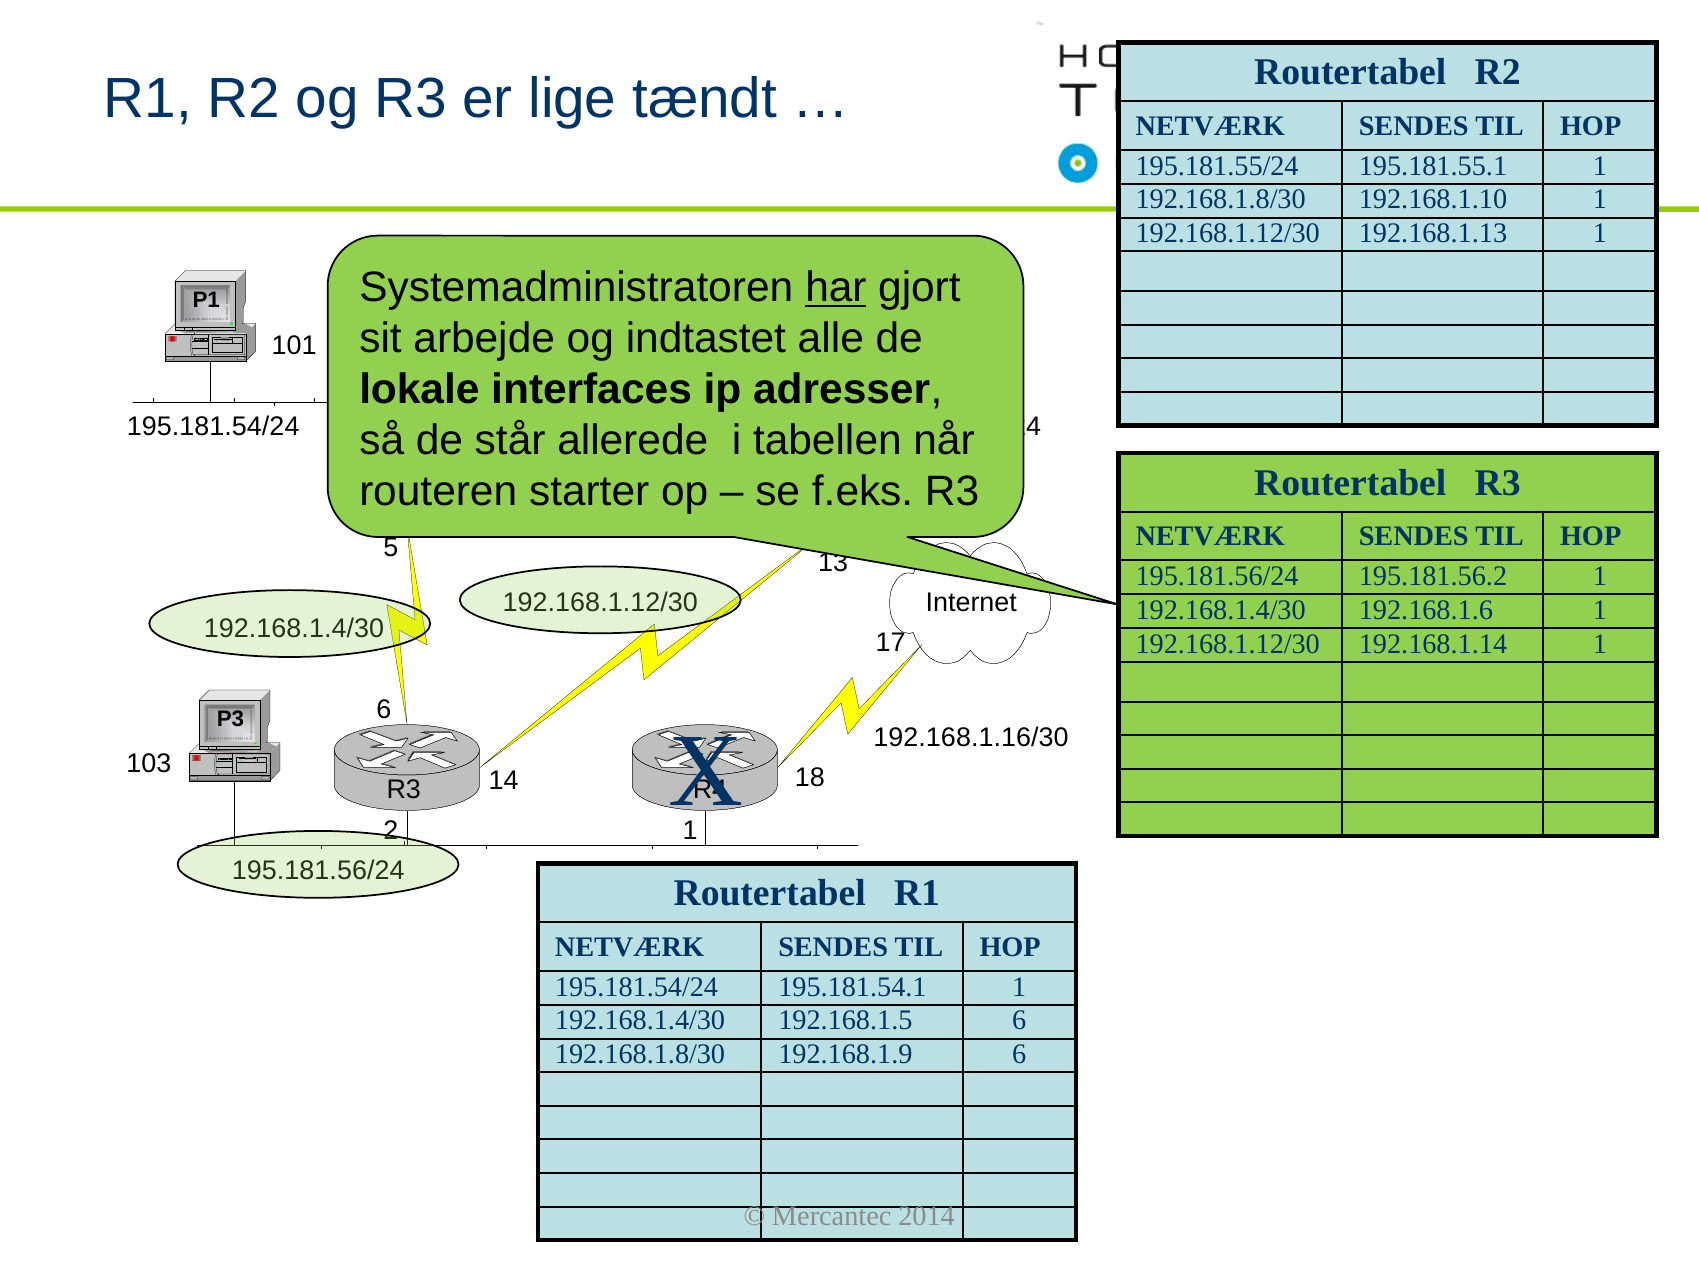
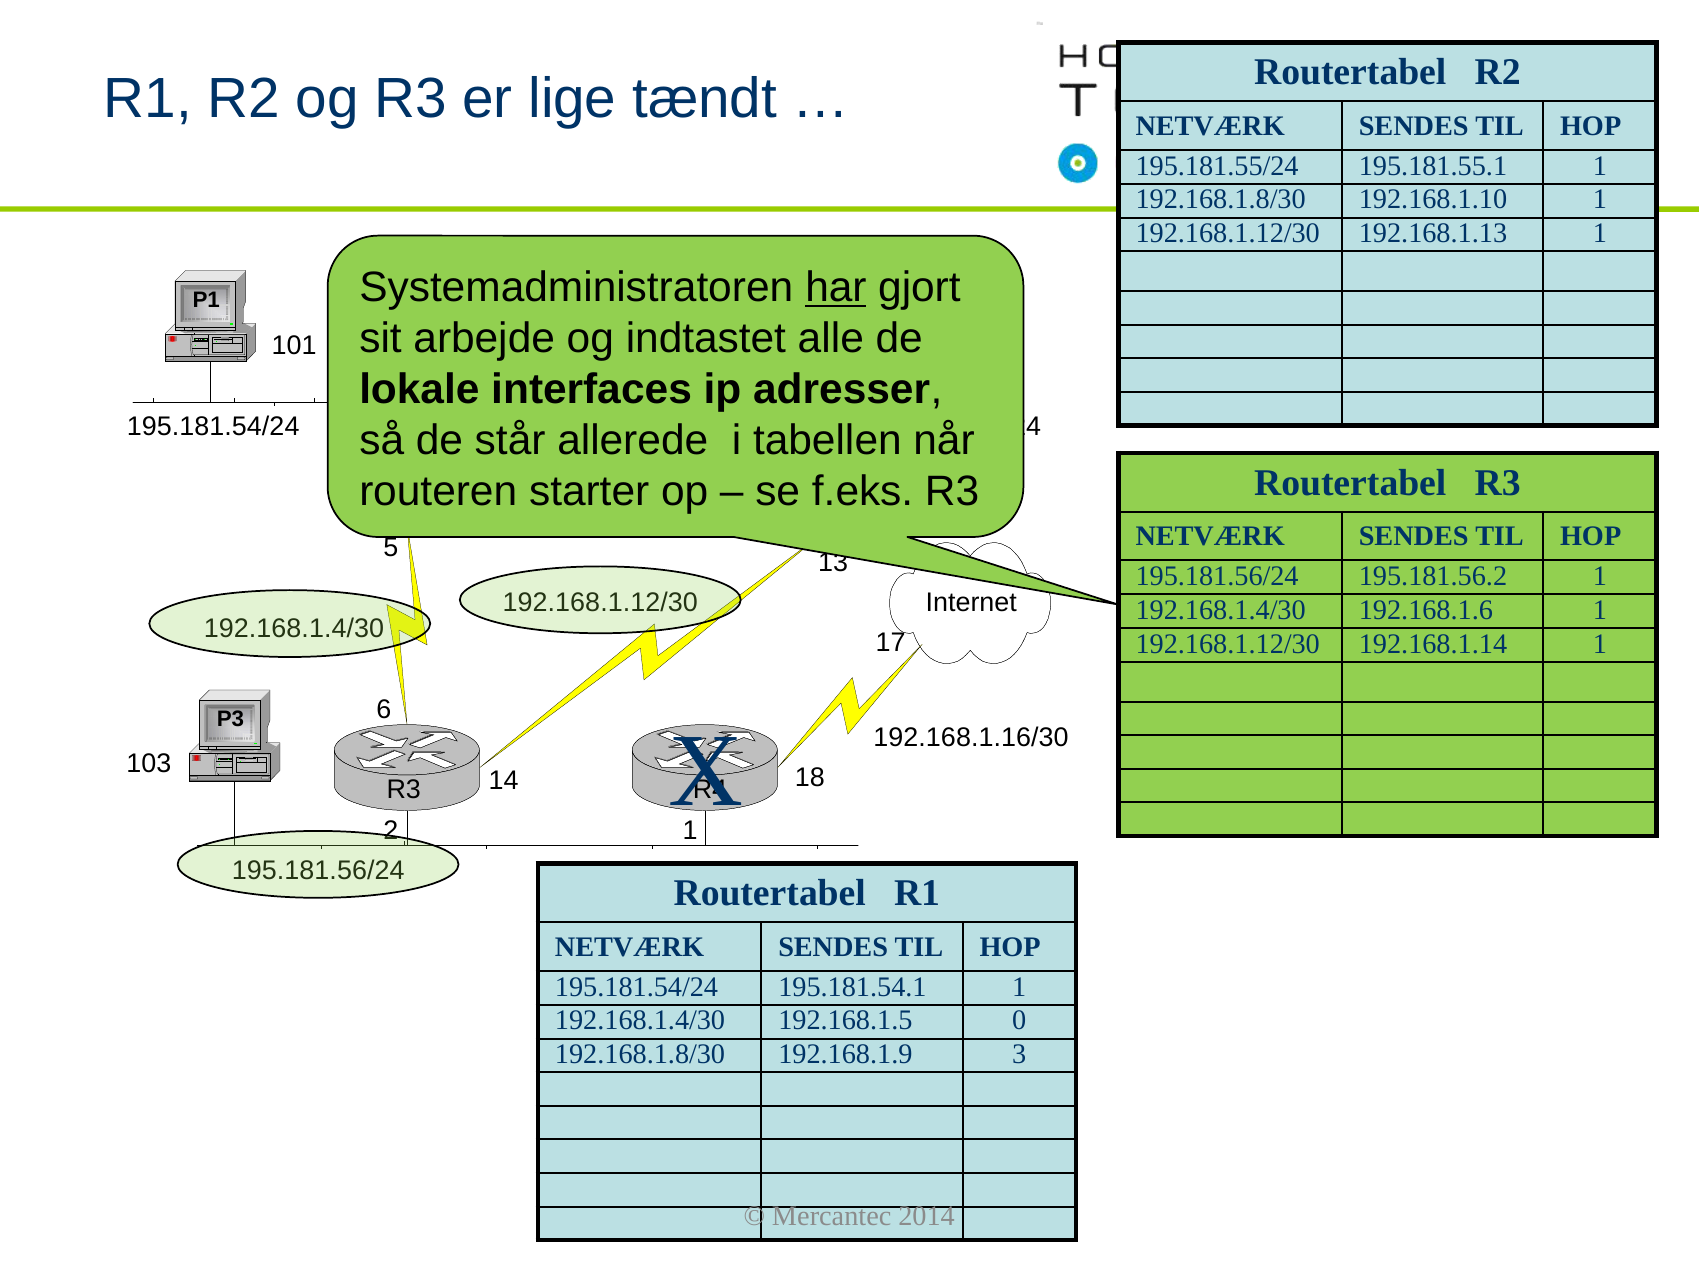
192.168.1.5 6: 6 -> 0 (1019, 1021)
192.168.1.9 6: 6 -> 3 (1019, 1055)
